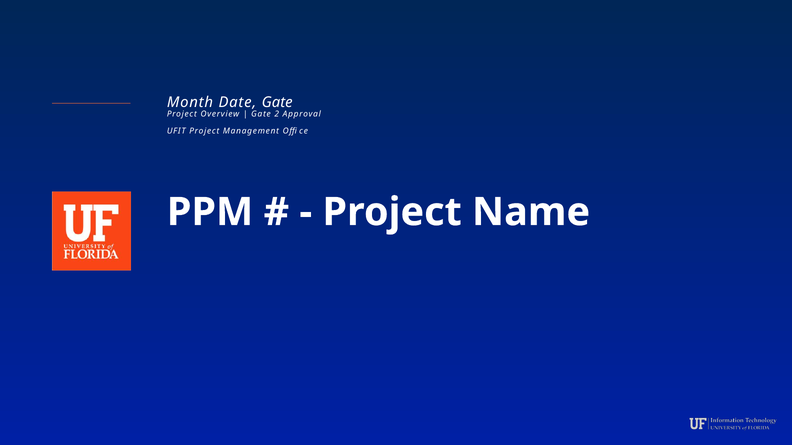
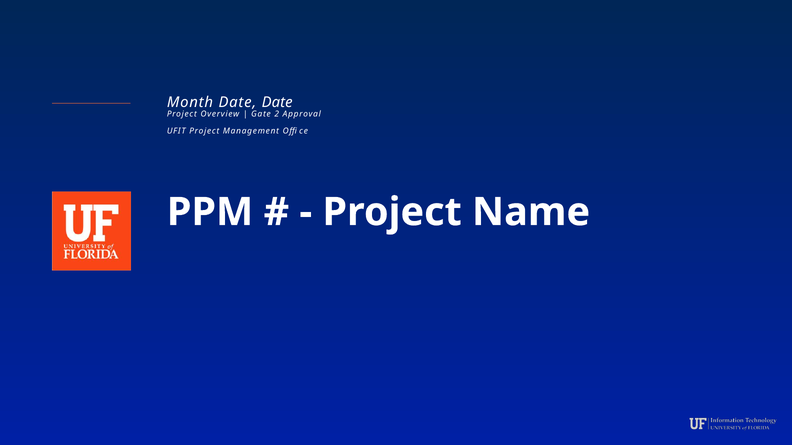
Date Gate: Gate -> Date (277, 103)
